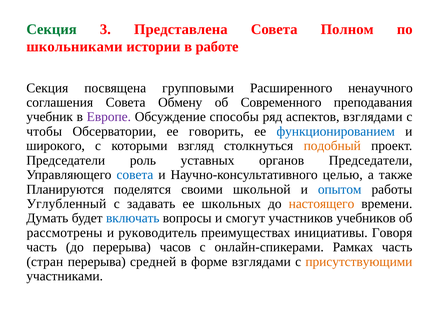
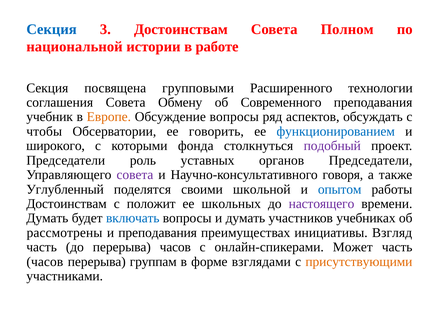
Секция colour: green -> blue (52, 29)
3 Представлена: Представлена -> Достоинствам (181, 29)
школьниками: школьниками -> национальной (74, 47)
ненаучного: ненаучного -> технологии (380, 88)
Европе colour: purple -> orange (109, 117)
Обсуждение способы: способы -> вопросы (234, 117)
аспектов взглядами: взглядами -> обсуждать (373, 117)
взгляд: взгляд -> фонда (196, 146)
подобный colour: orange -> purple (332, 146)
совета colour: blue -> purple (135, 175)
целью: целью -> говоря (343, 175)
Планируются: Планируются -> Углубленный (65, 189)
Углубленный: Углубленный -> Достоинствам (67, 204)
задавать: задавать -> положит (151, 204)
настоящего colour: orange -> purple (322, 204)
и смогут: смогут -> думать (245, 218)
учебников: учебников -> учебниках (366, 218)
и руководитель: руководитель -> преподавания (158, 233)
Говоря: Говоря -> Взгляд (392, 233)
Рамках: Рамках -> Может (353, 247)
стран: стран -> часов (45, 262)
средней: средней -> группам (153, 262)
